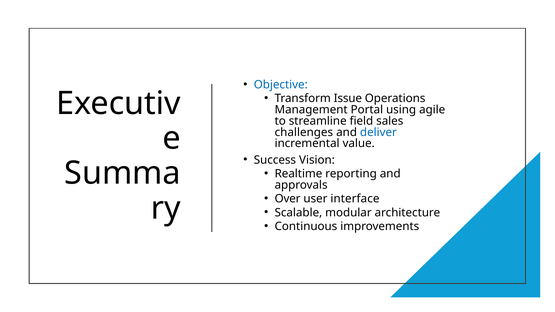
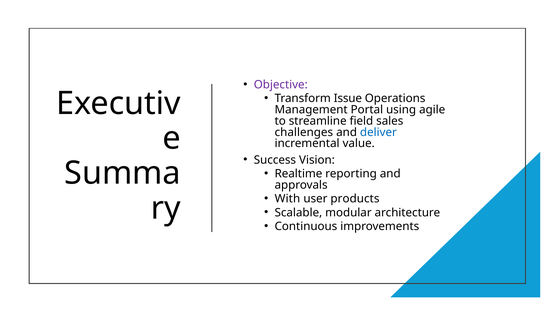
Objective colour: blue -> purple (281, 85)
Over: Over -> With (287, 199)
interface: interface -> products (355, 199)
